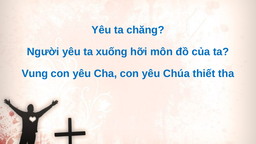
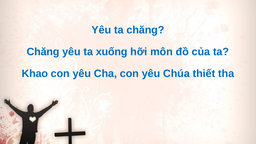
Người: Người -> Chăng (43, 52)
Vung: Vung -> Khao (35, 74)
